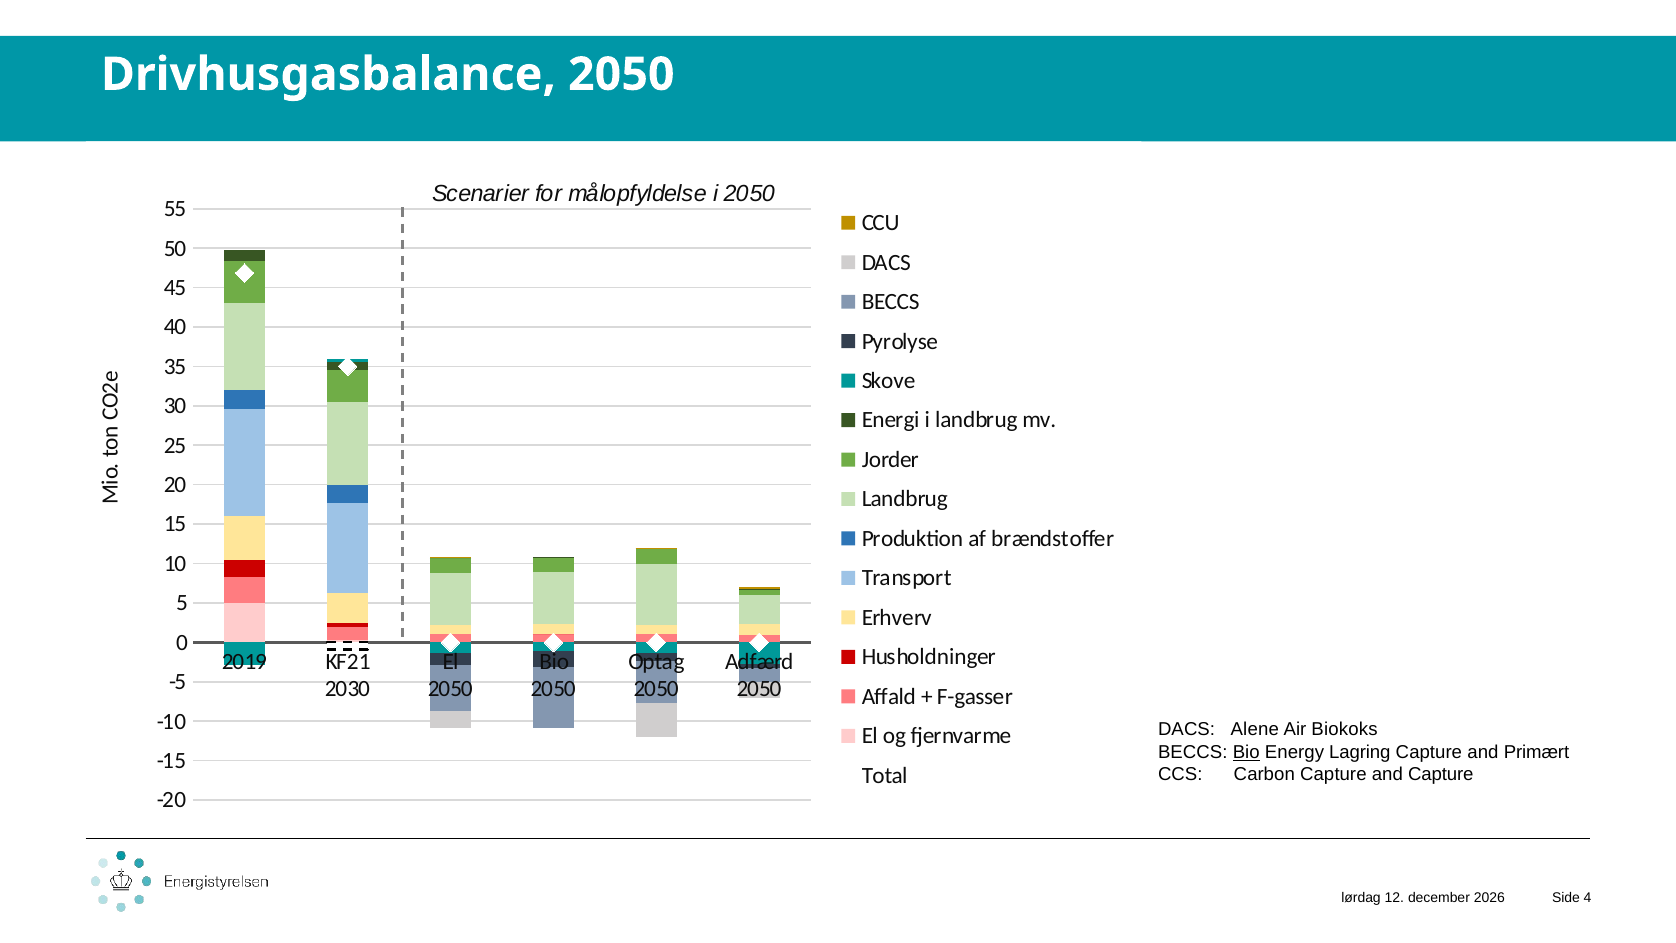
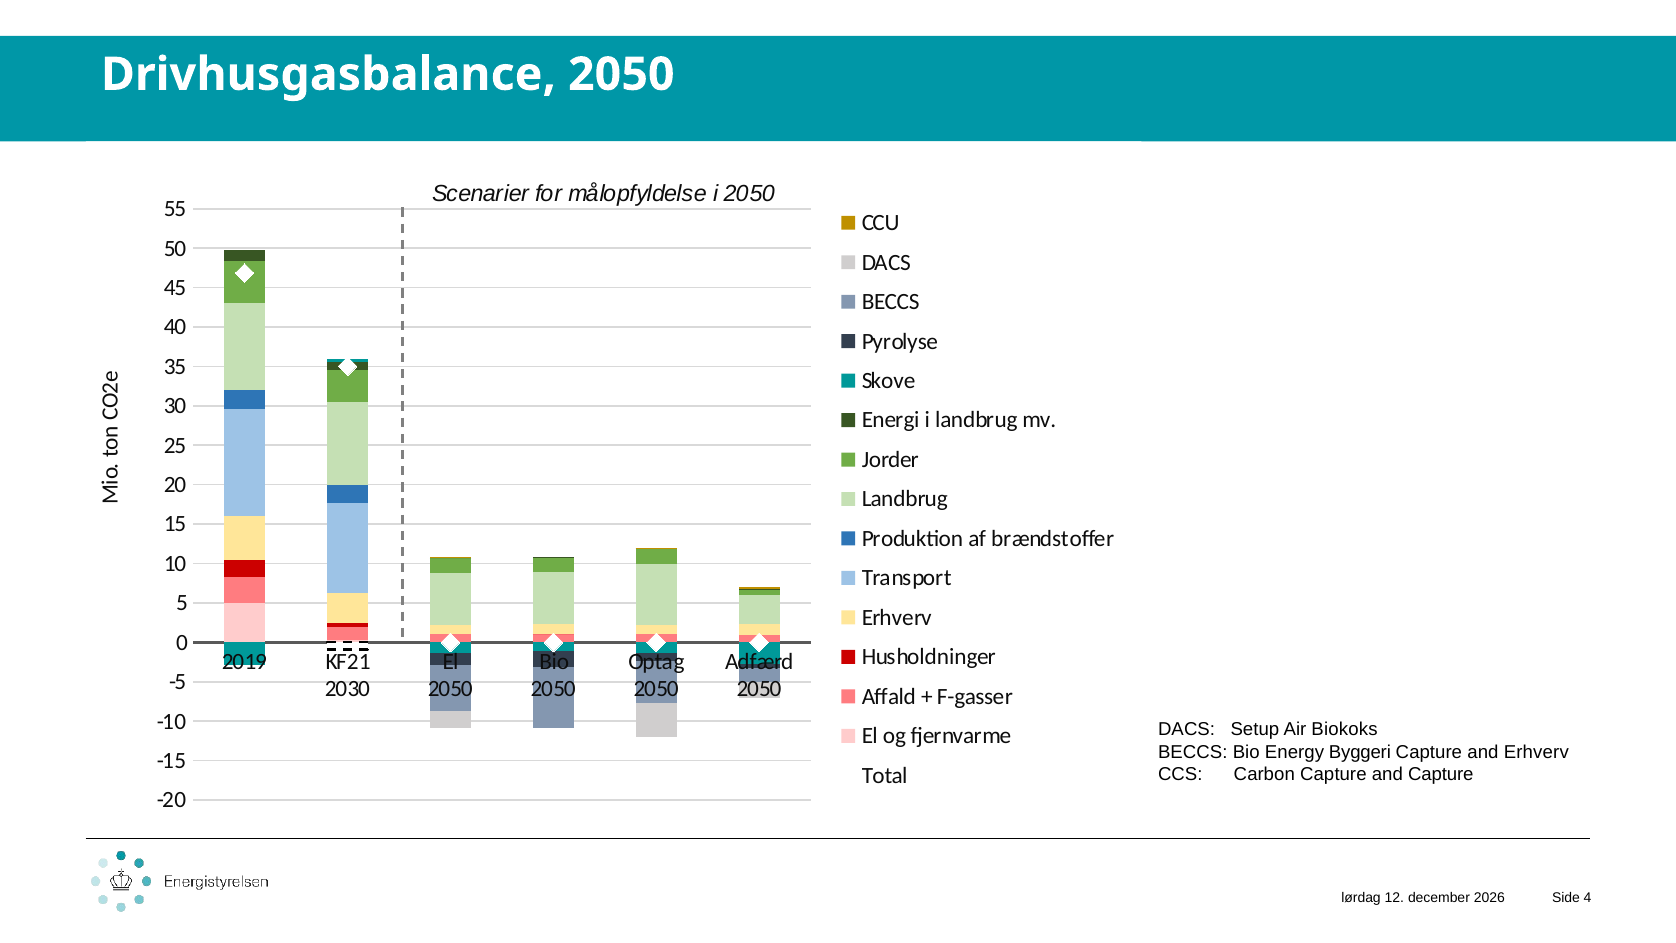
Alene: Alene -> Setup (1255, 730)
Bio underline: present -> none (1246, 752)
Lagring: Lagring -> Byggeri (1360, 752)
and Primært: Primært -> Erhverv (1536, 752)
